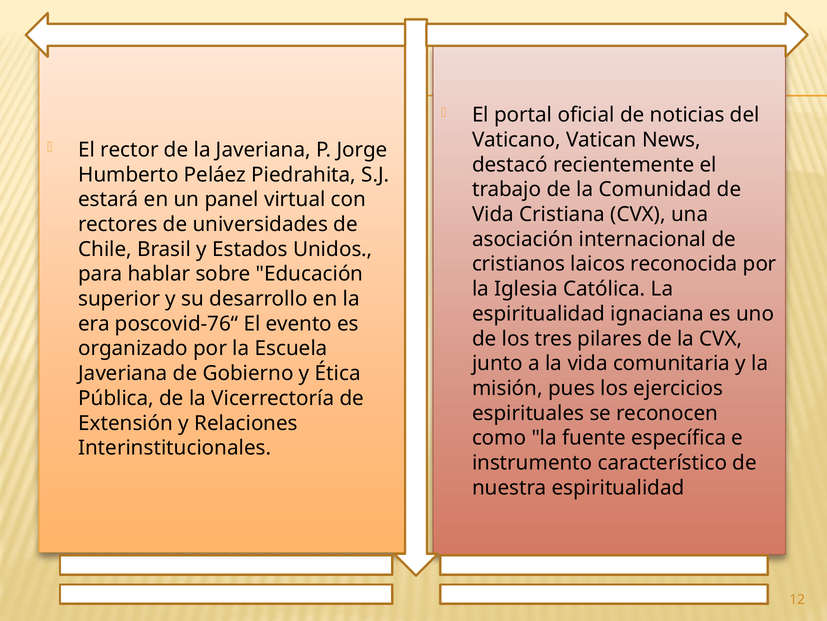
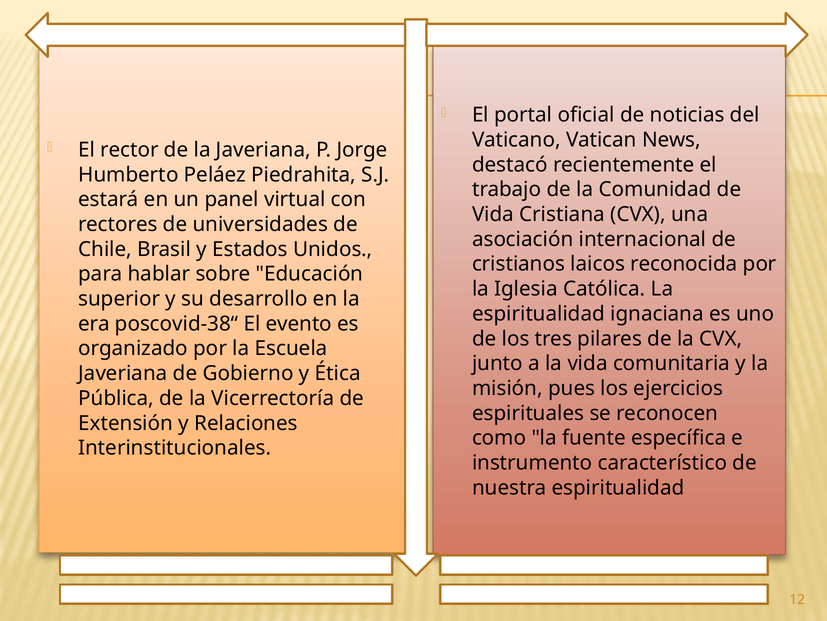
poscovid-76“: poscovid-76“ -> poscovid-38“ (177, 323)
